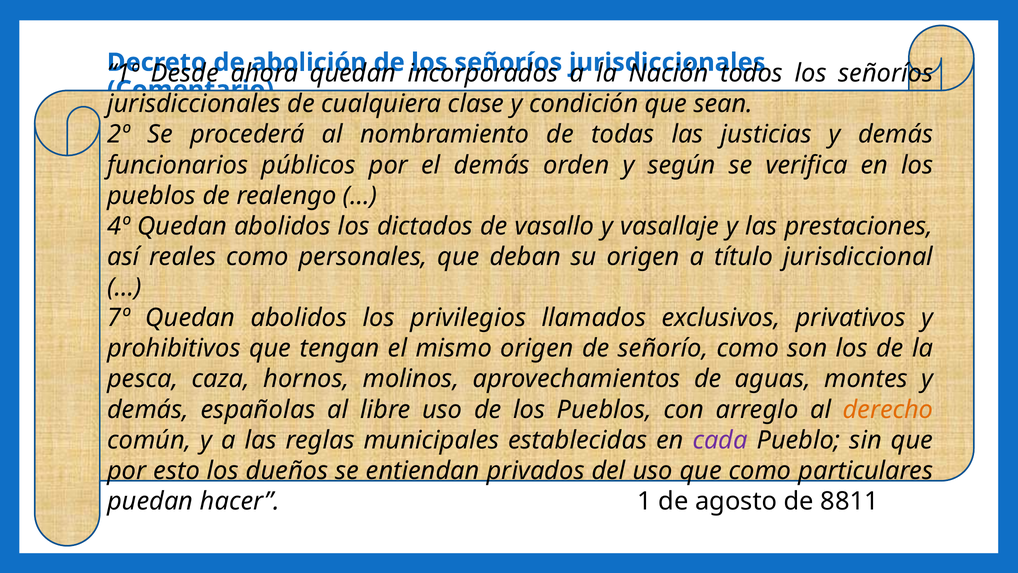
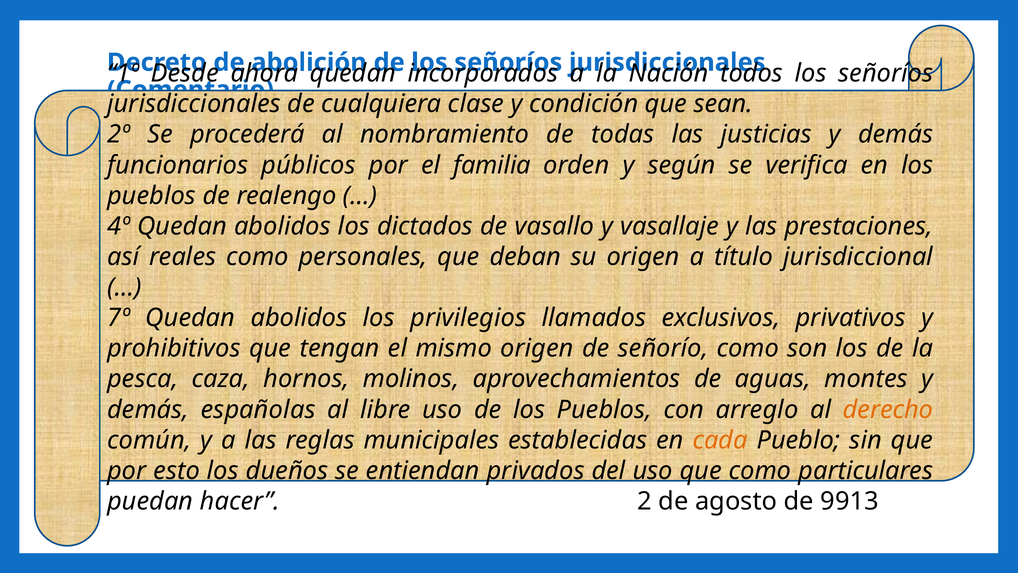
el demás: demás -> familia (492, 165)
cada colour: purple -> orange (720, 440)
1: 1 -> 2 (645, 501)
8811: 8811 -> 9913 (850, 501)
